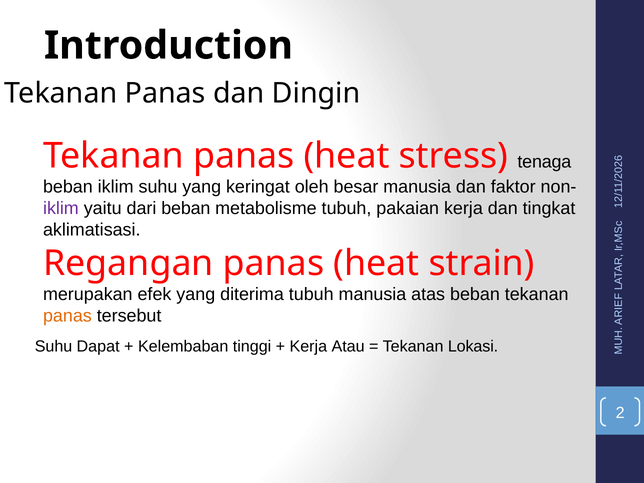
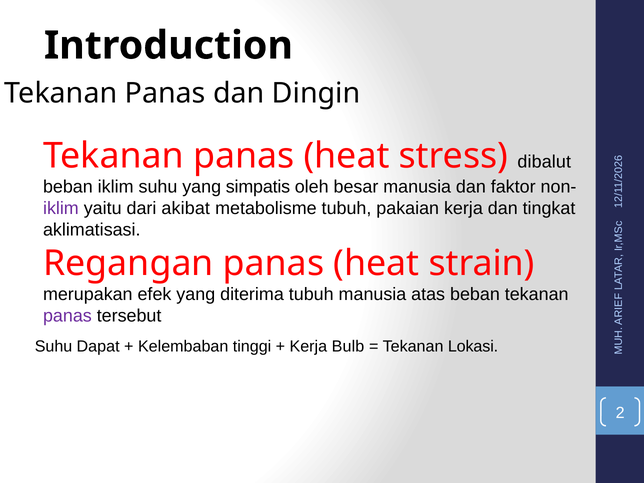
tenaga: tenaga -> dibalut (544, 162)
keringat: keringat -> simpatis (258, 187)
dari beban: beban -> akibat (186, 208)
panas colour: orange -> purple (67, 316)
Atau: Atau -> Bulb (348, 347)
